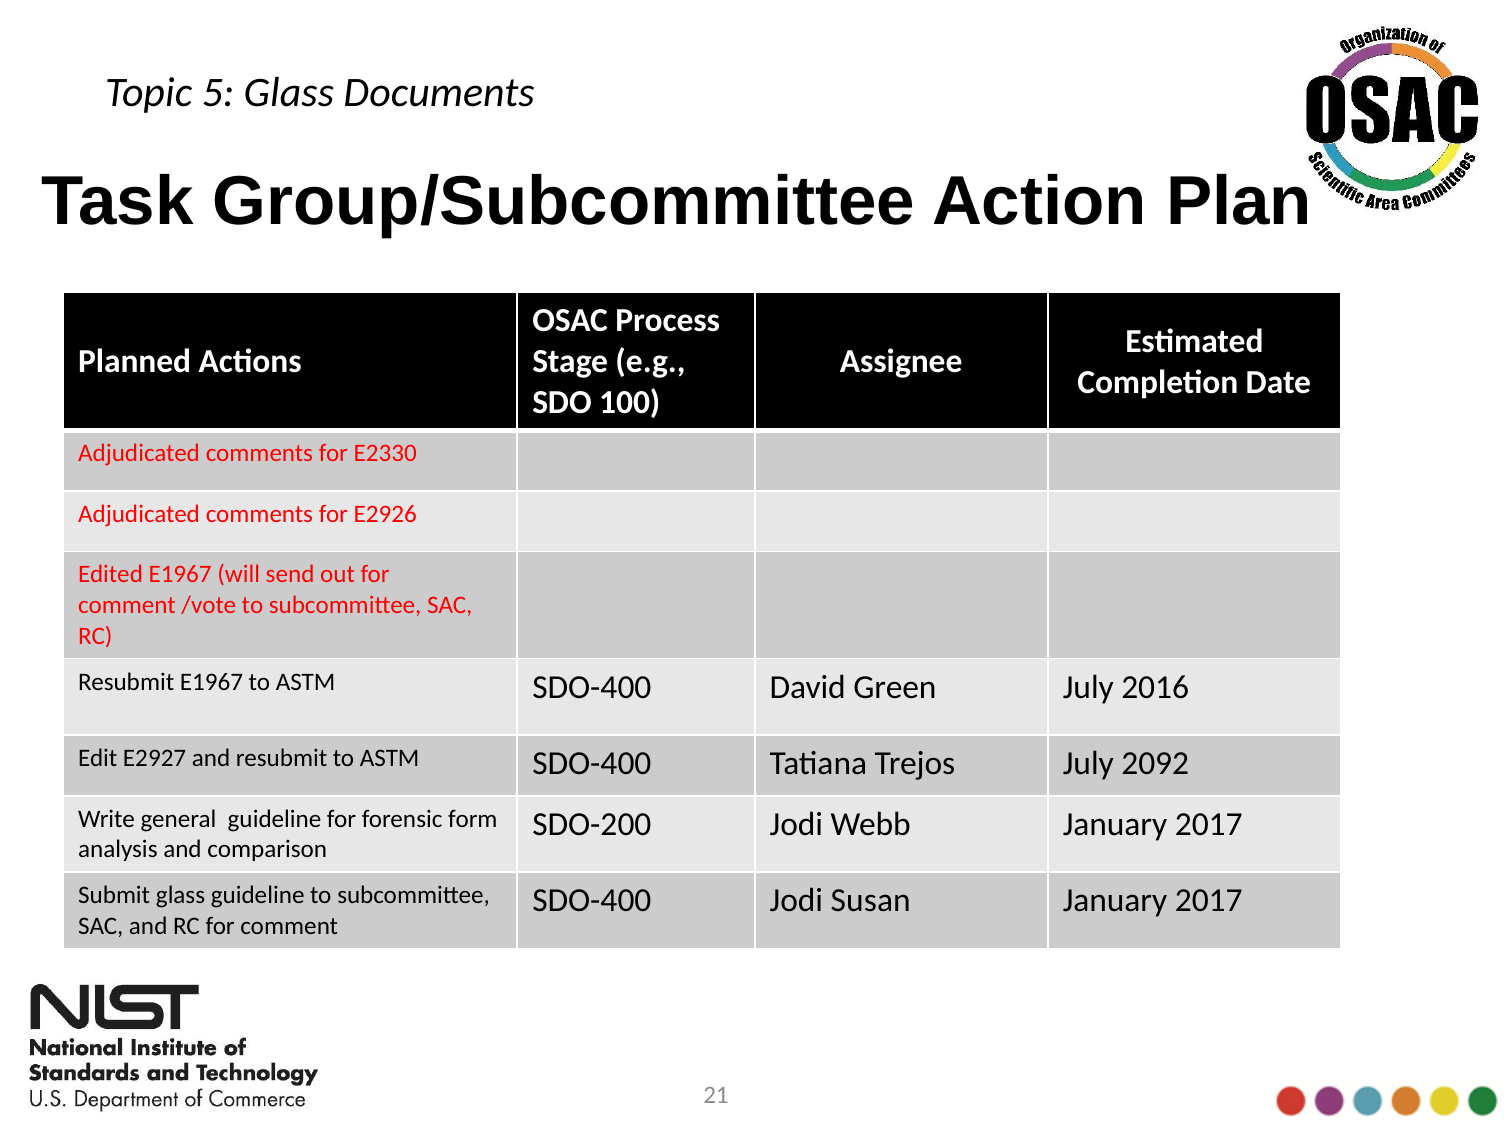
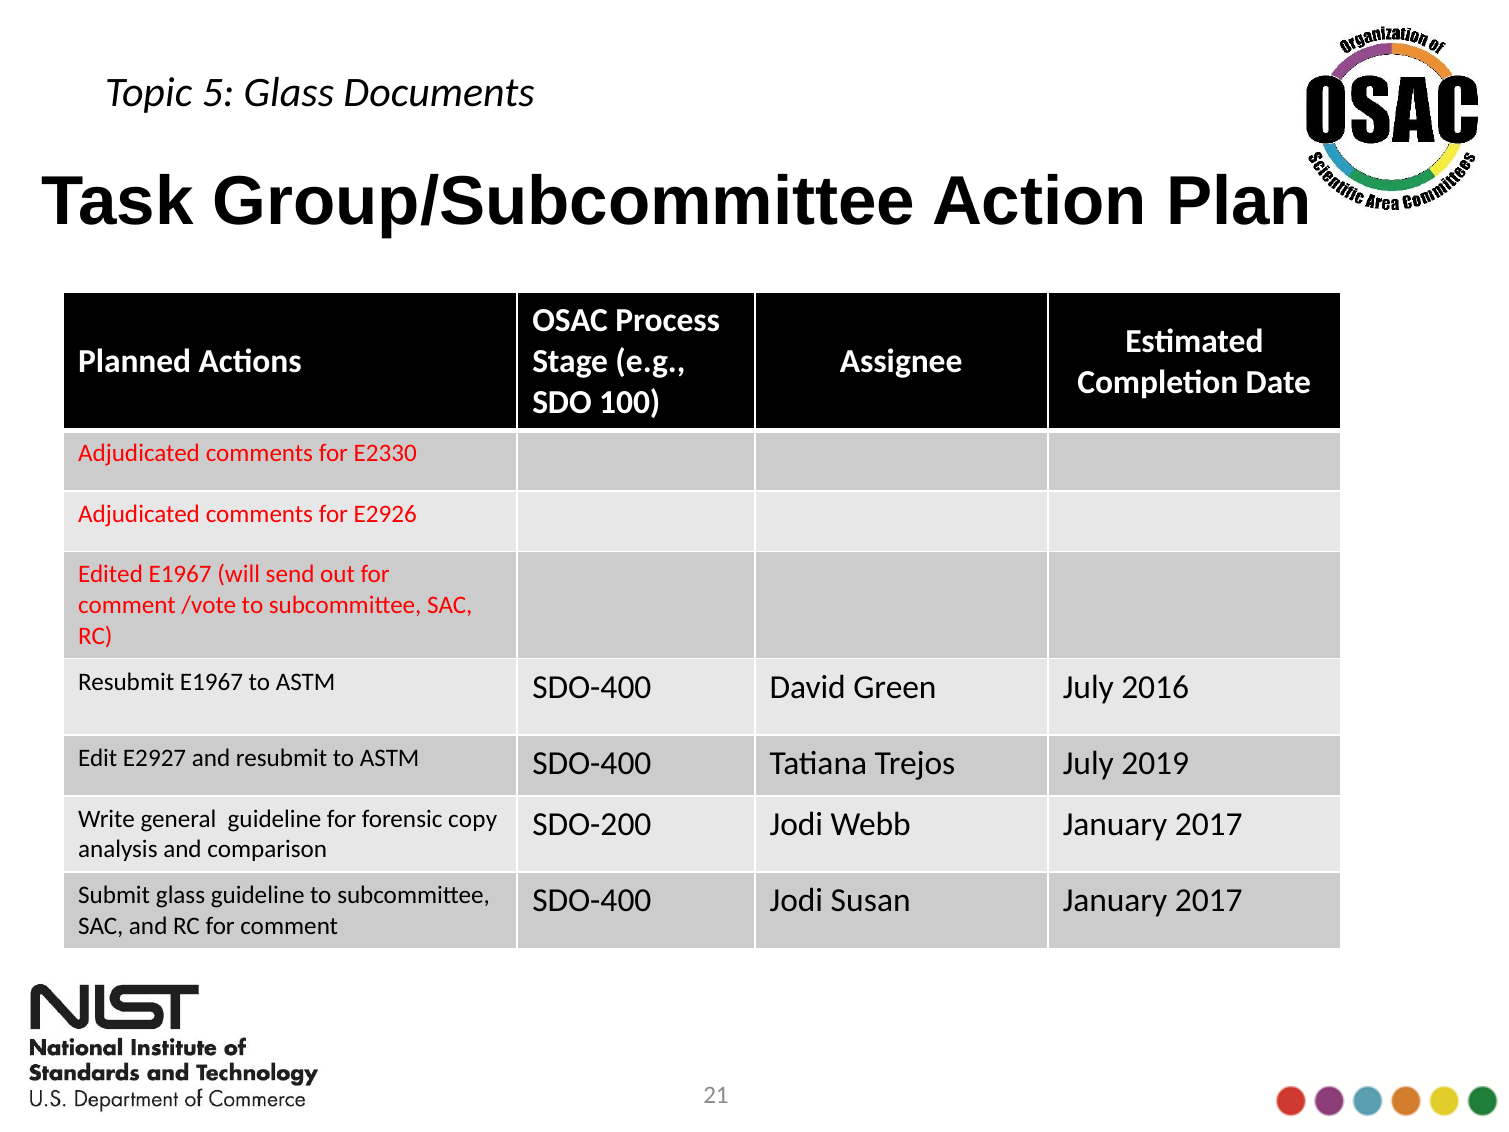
2092: 2092 -> 2019 (1155, 763)
form: form -> copy (473, 819)
